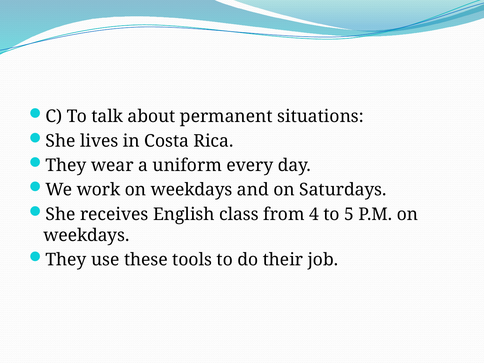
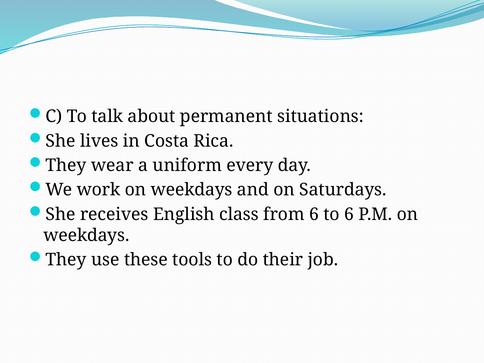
from 4: 4 -> 6 (314, 214)
to 5: 5 -> 6 (349, 214)
